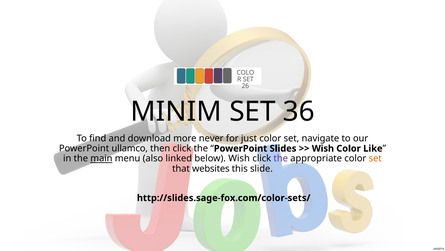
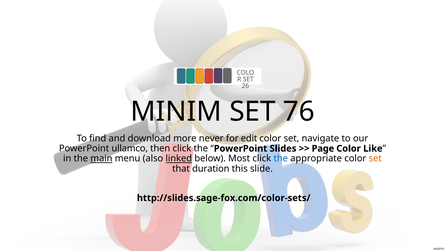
36: 36 -> 76 (299, 111)
just: just -> edit (249, 138)
Wish: Wish -> Page (323, 148)
linked underline: none -> present (179, 158)
below Wish: Wish -> Most (239, 158)
the colour: purple -> blue (281, 158)
websites: websites -> duration (211, 168)
